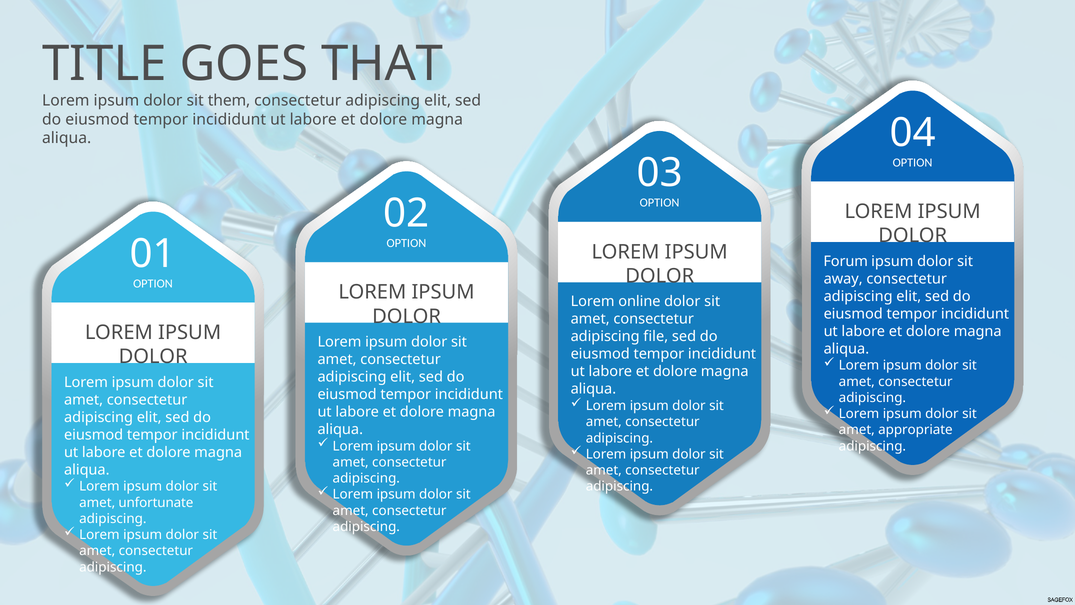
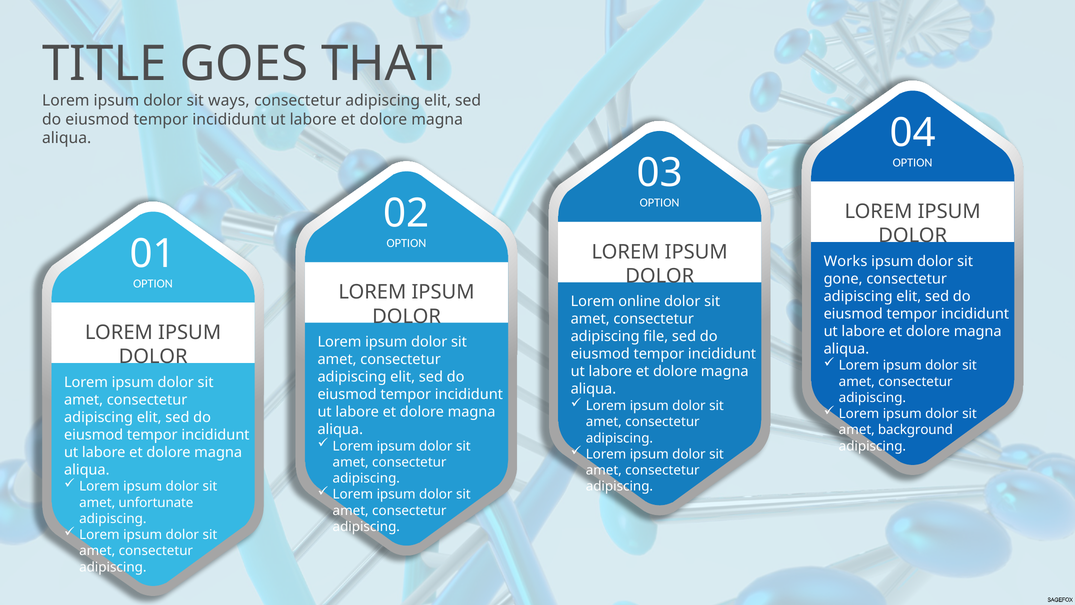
them: them -> ways (229, 100)
Forum: Forum -> Works (846, 261)
away: away -> gone (843, 279)
appropriate: appropriate -> background (915, 430)
